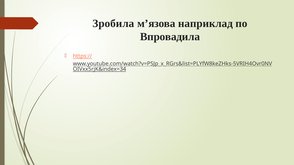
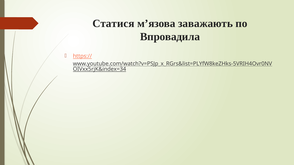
Зробила: Зробила -> Статися (113, 24)
наприклад: наприклад -> заважають (205, 24)
